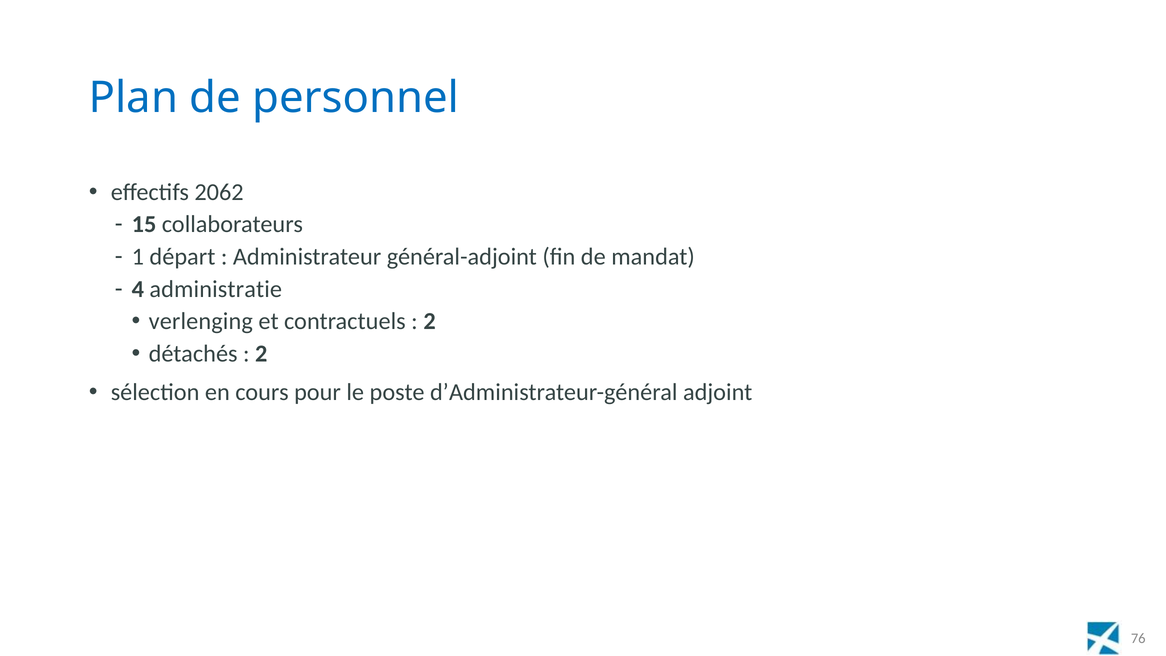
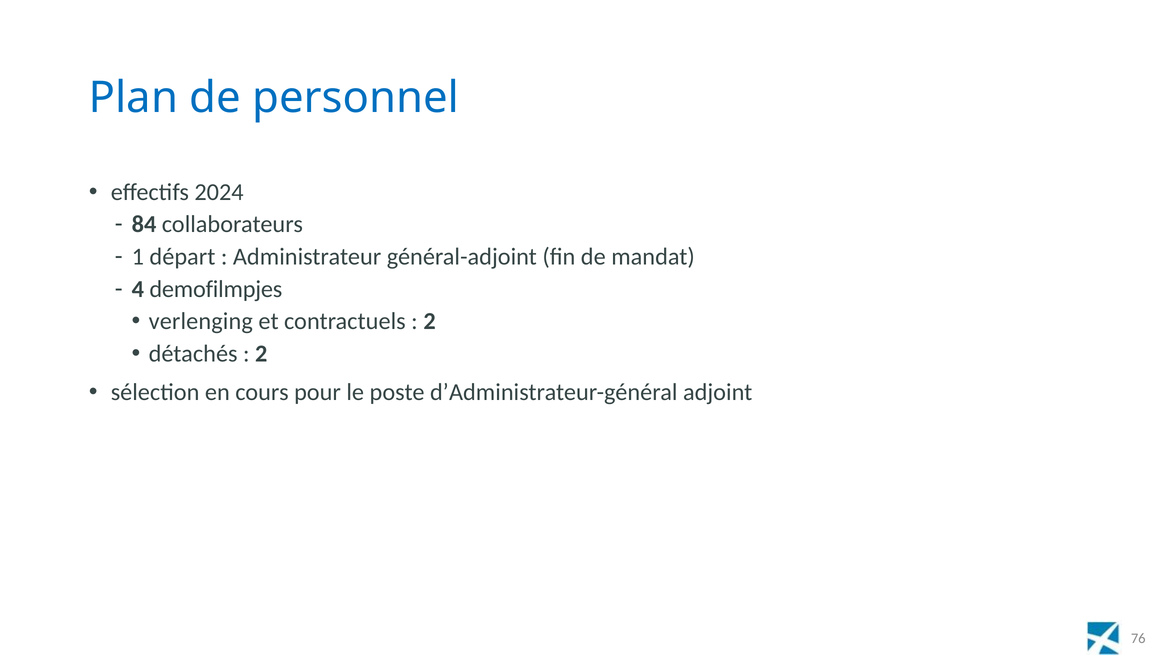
2062: 2062 -> 2024 (219, 192)
15: 15 -> 84 (144, 224)
administratie: administratie -> demofilmpjes (216, 289)
